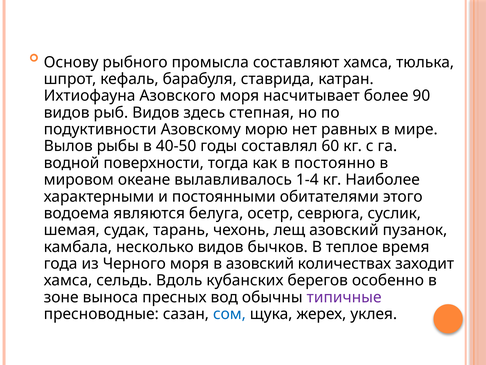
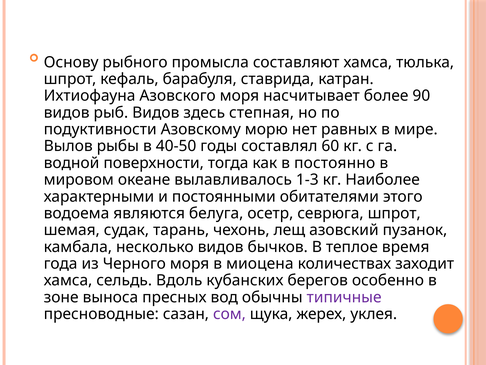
1-4: 1-4 -> 1-3 (307, 180)
севрюга суслик: суслик -> шпрот (394, 213)
в азовский: азовский -> миоцена (260, 263)
сом colour: blue -> purple (229, 314)
